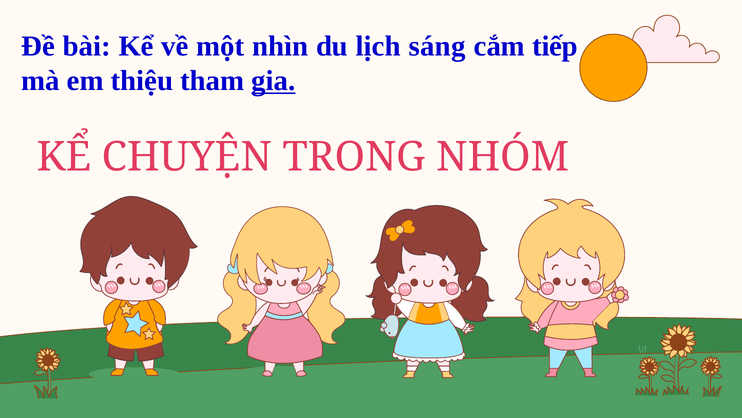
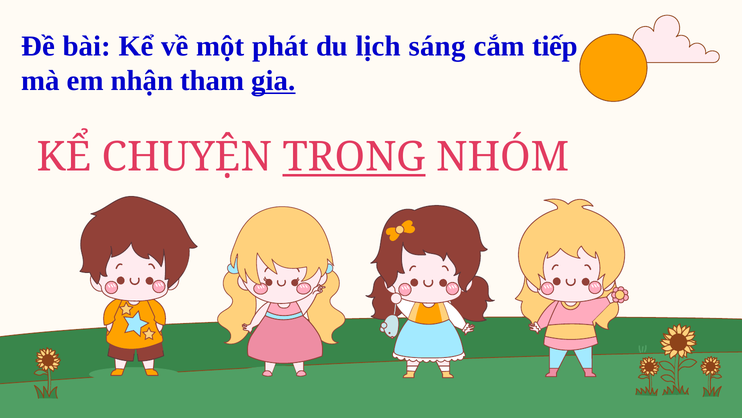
nhìn: nhìn -> phát (280, 46)
thiệu: thiệu -> nhận (142, 81)
TRONG underline: none -> present (354, 157)
